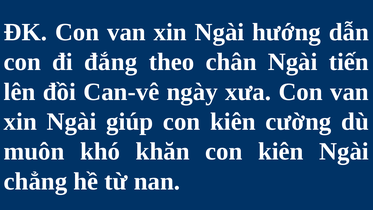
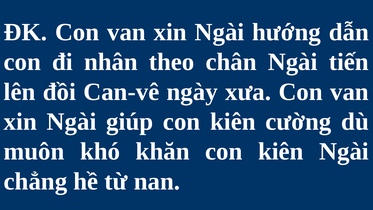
đắng: đắng -> nhân (111, 62)
